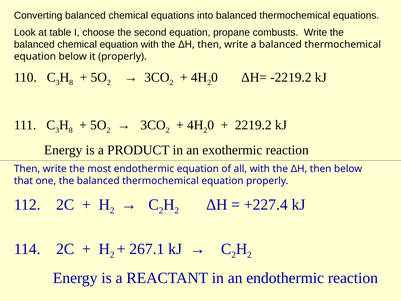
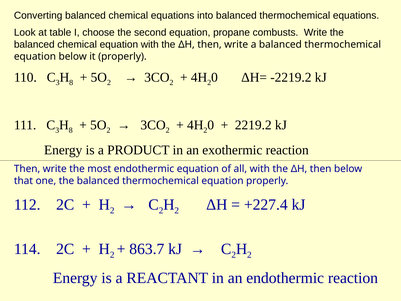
267.1: 267.1 -> 863.7 (147, 249)
